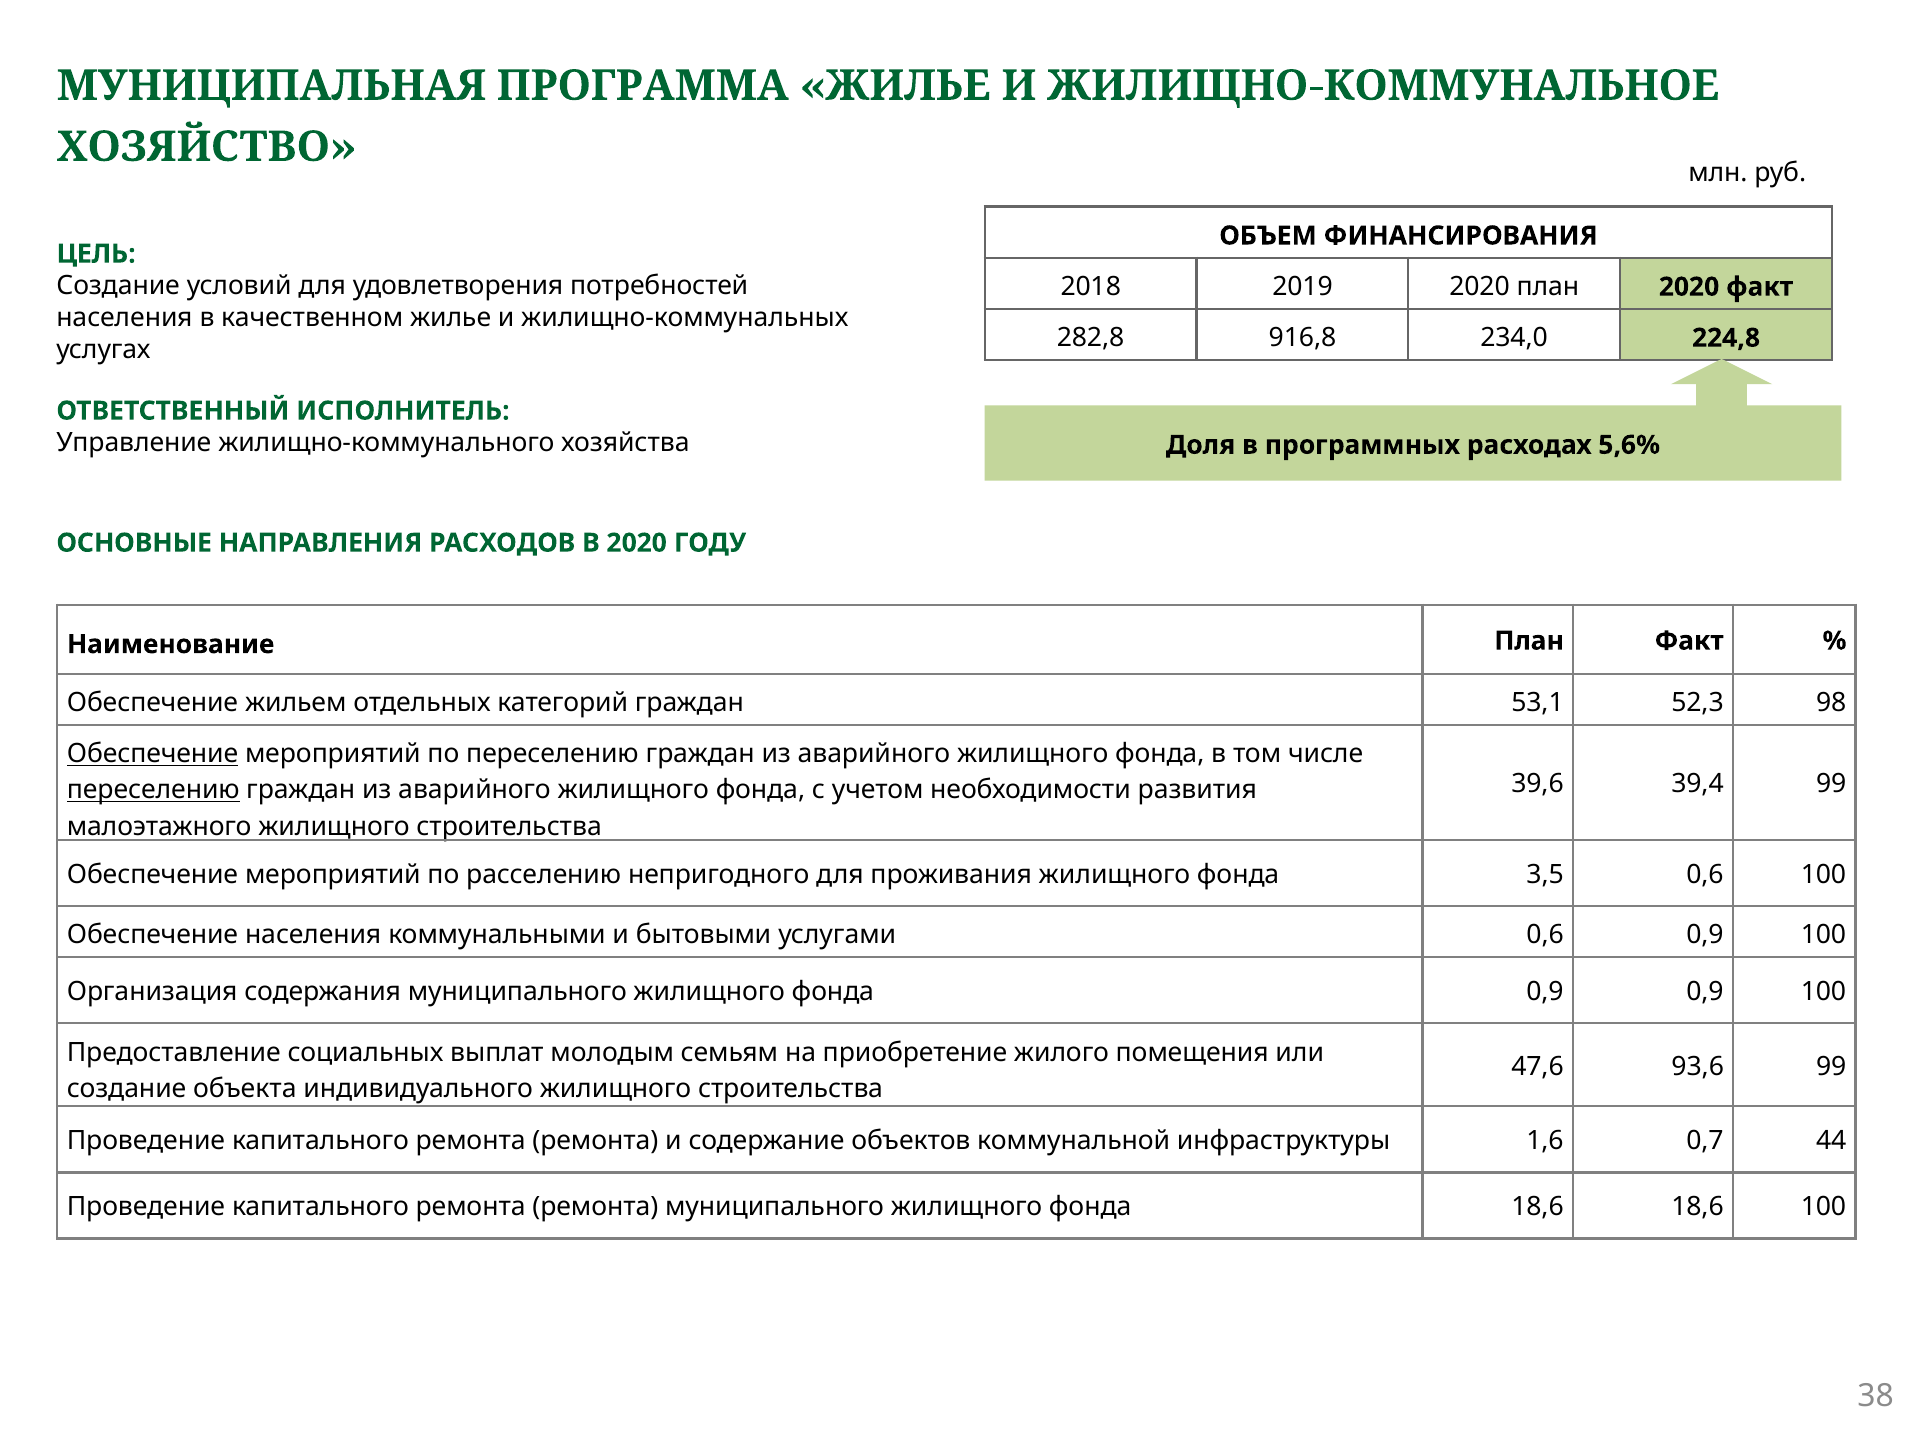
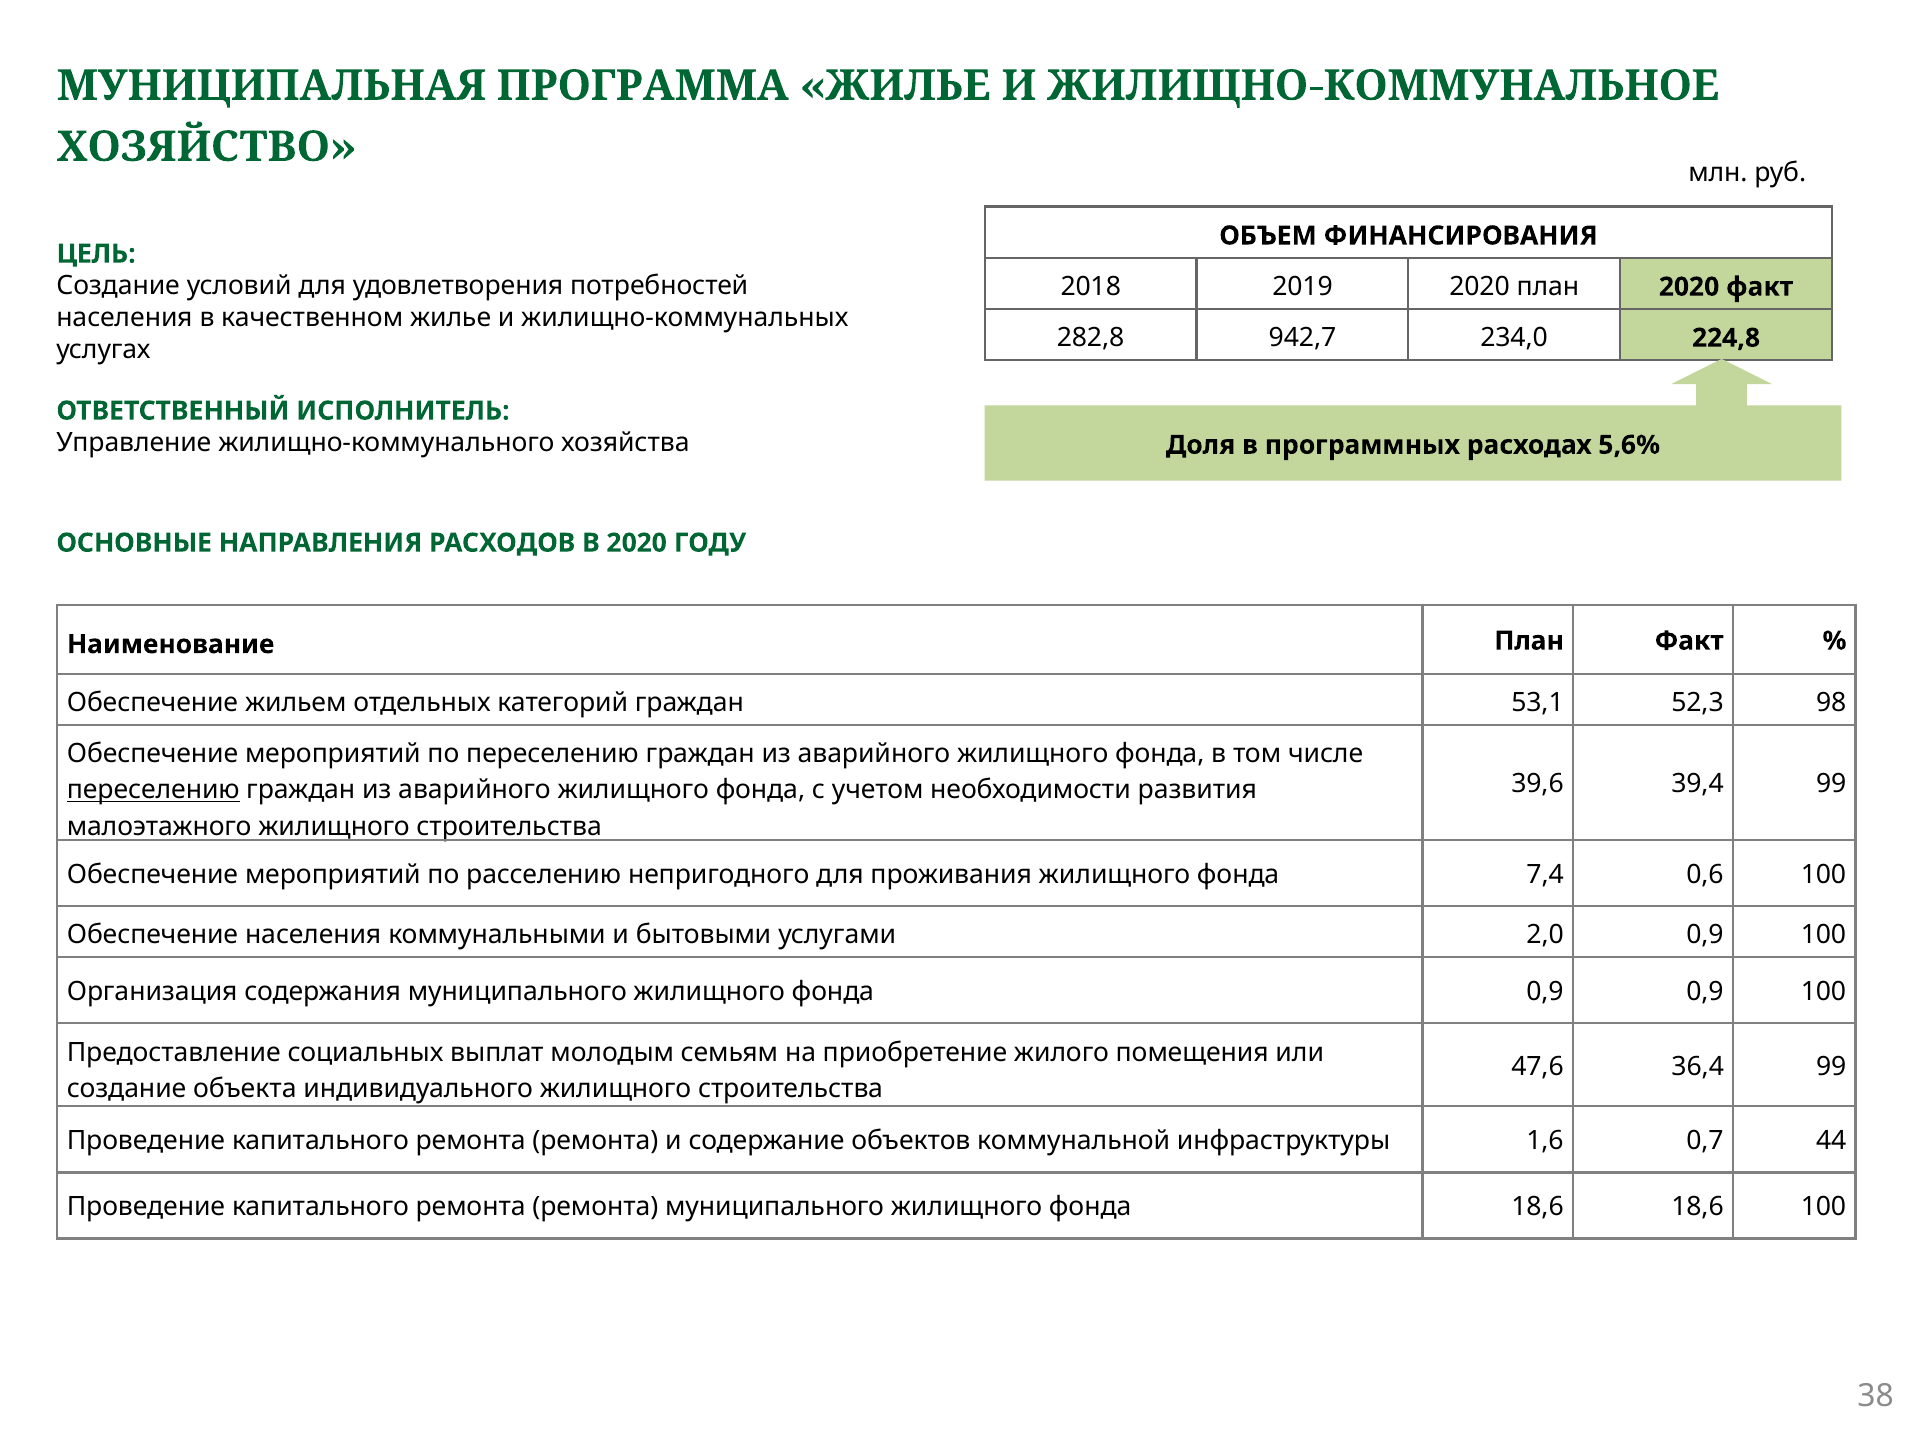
916,8: 916,8 -> 942,7 (1302, 338)
Обеспечение underline: present -> none (153, 754)
3,5: 3,5 -> 7,4 (1545, 874)
услугами 0,6: 0,6 -> 2,0 (1545, 935)
93,6: 93,6 -> 36,4 (1698, 1066)
